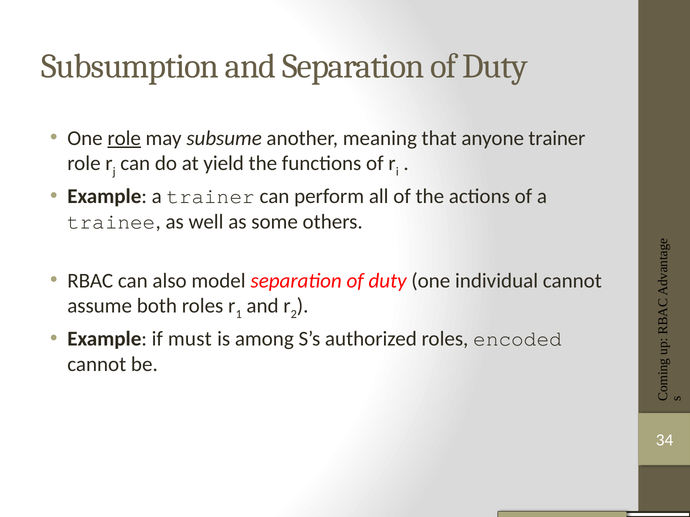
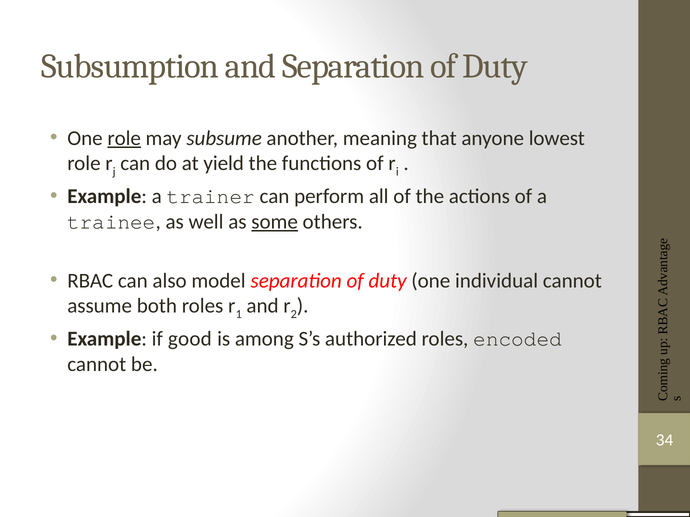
anyone trainer: trainer -> lowest (557, 138)
some underline: none -> present (275, 222)
must: must -> good (190, 339)
